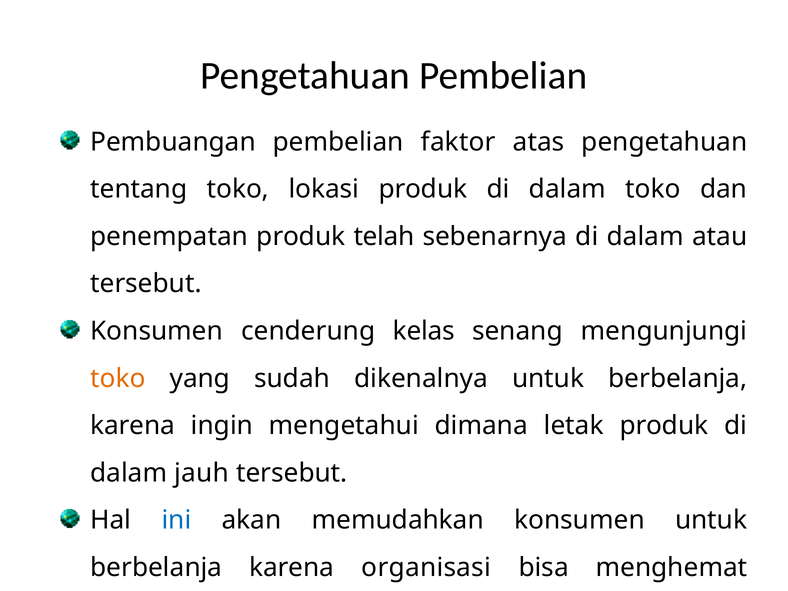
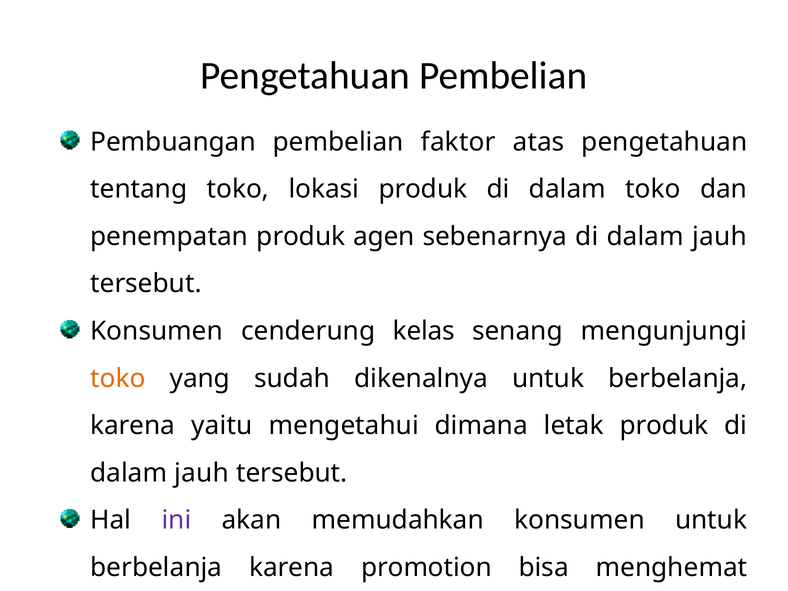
telah: telah -> agen (384, 237)
sebenarnya di dalam atau: atau -> jauh (720, 237)
ingin: ingin -> yaitu (222, 426)
ini colour: blue -> purple (176, 520)
organisasi: organisasi -> promotion (426, 567)
